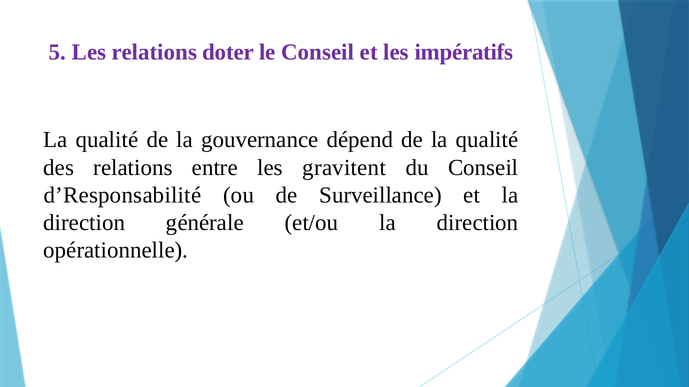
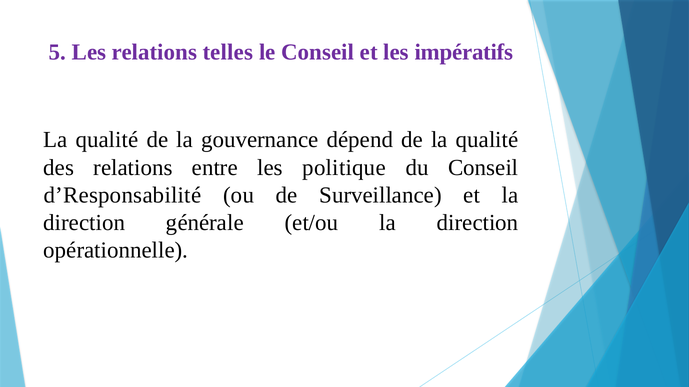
doter: doter -> telles (228, 52)
gravitent: gravitent -> politique (344, 168)
